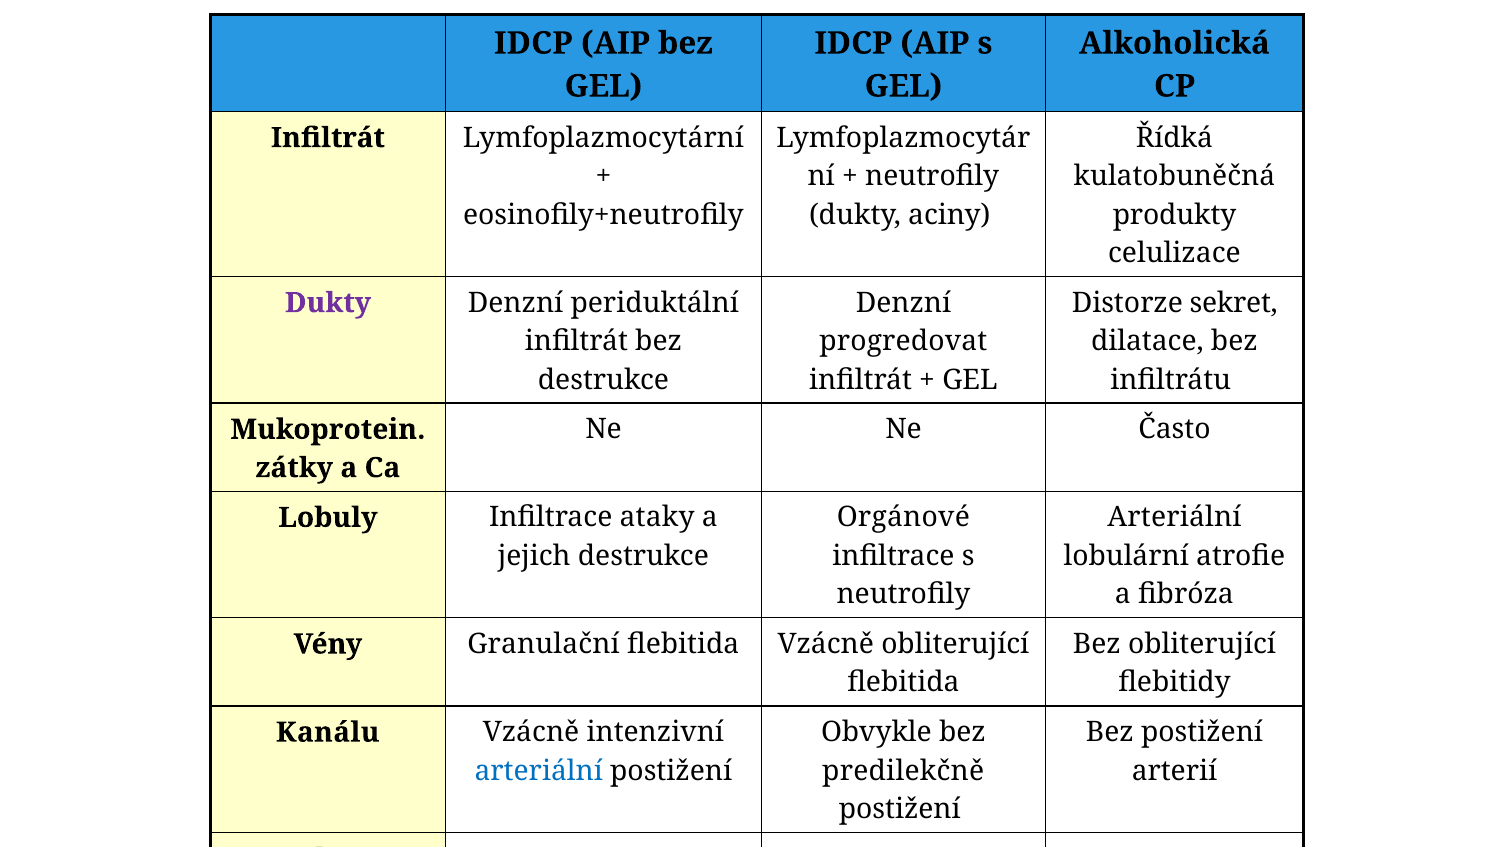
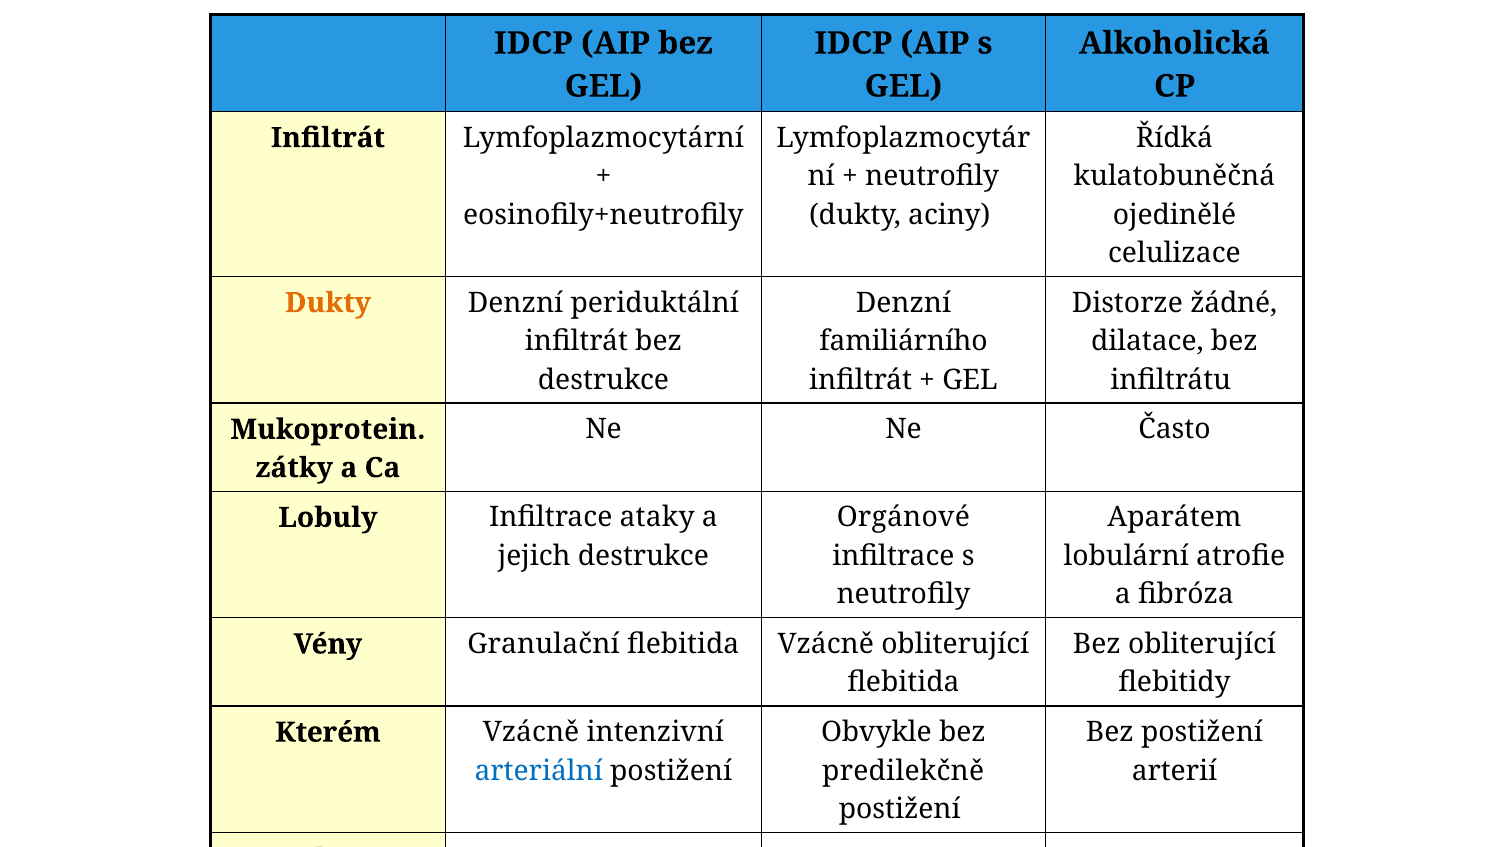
produkty: produkty -> ojedinělé (1174, 215)
Dukty colour: purple -> orange (328, 303)
Distorze sekret: sekret -> žádné (1234, 303)
progredovat: progredovat -> familiárního (904, 341)
Arteriální: Arteriální -> Aparátem (1174, 517)
Kanálu: Kanálu -> Kterém (328, 732)
